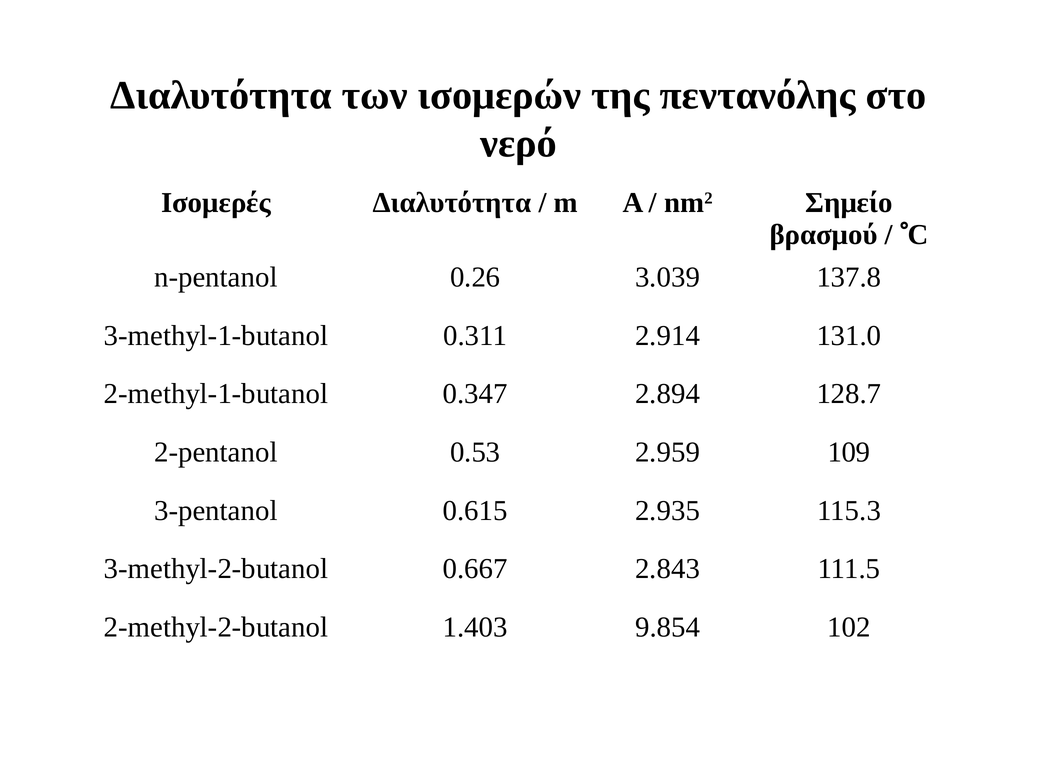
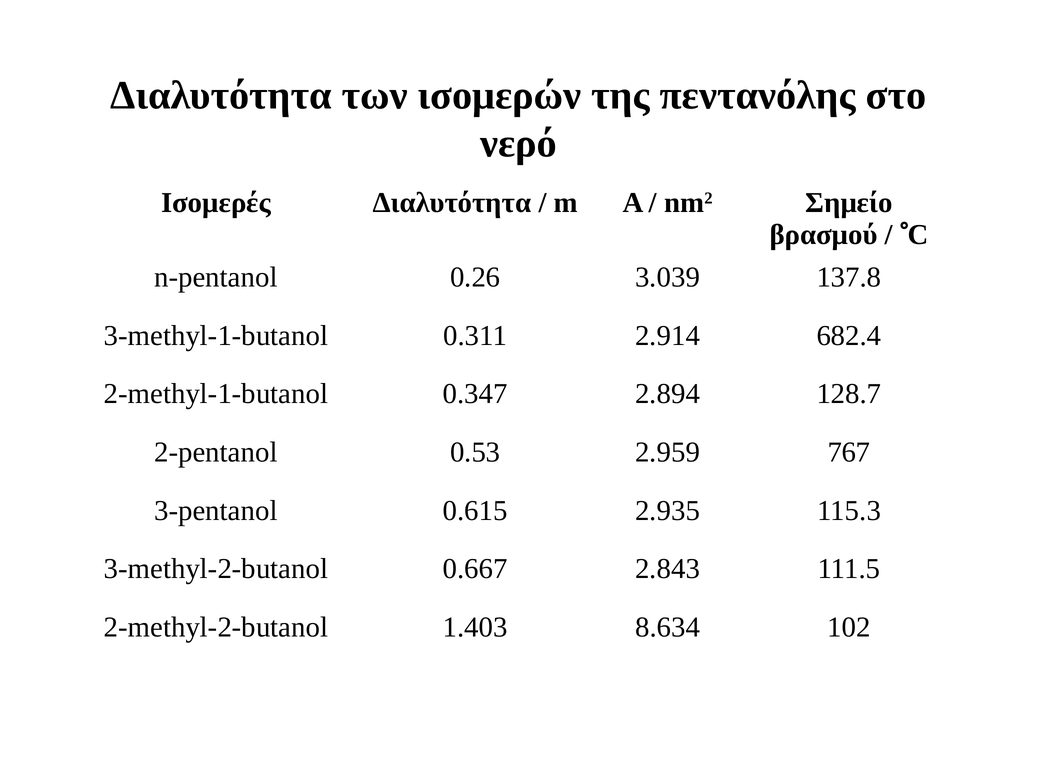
131.0: 131.0 -> 682.4 (849, 336)
109: 109 -> 767 (849, 452)
9.854: 9.854 -> 8.634 (668, 627)
